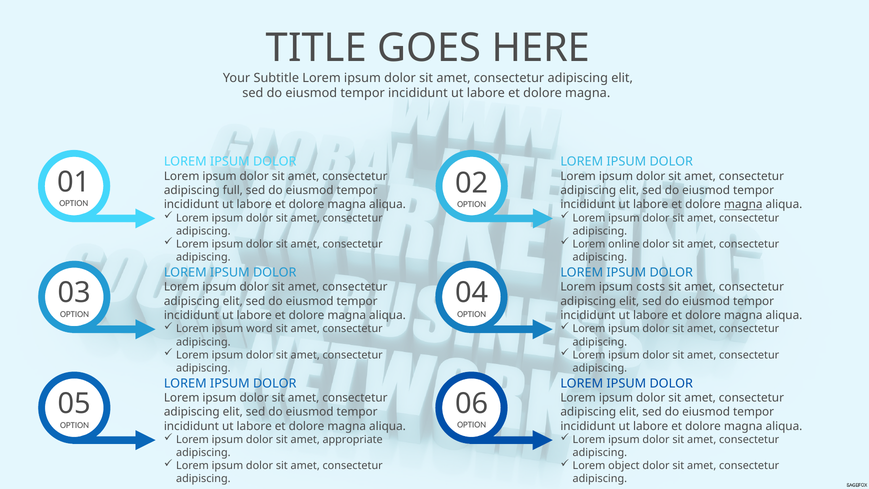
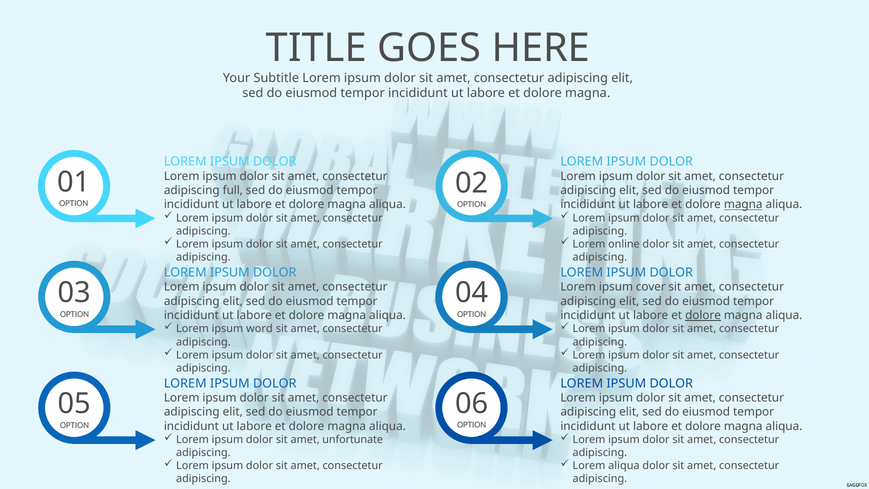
costs: costs -> cover (651, 287)
dolore underline: none -> present (703, 315)
appropriate: appropriate -> unfortunate (353, 440)
Lorem object: object -> aliqua (624, 466)
